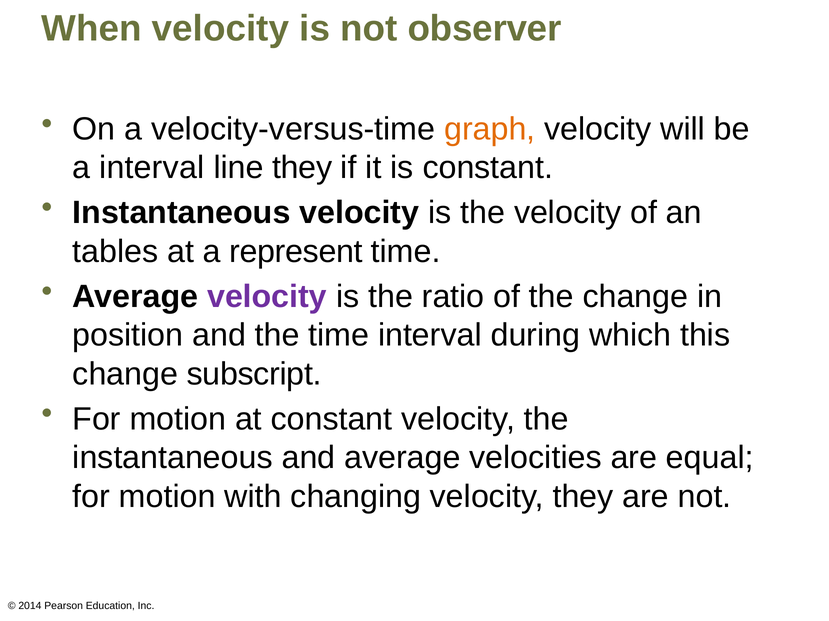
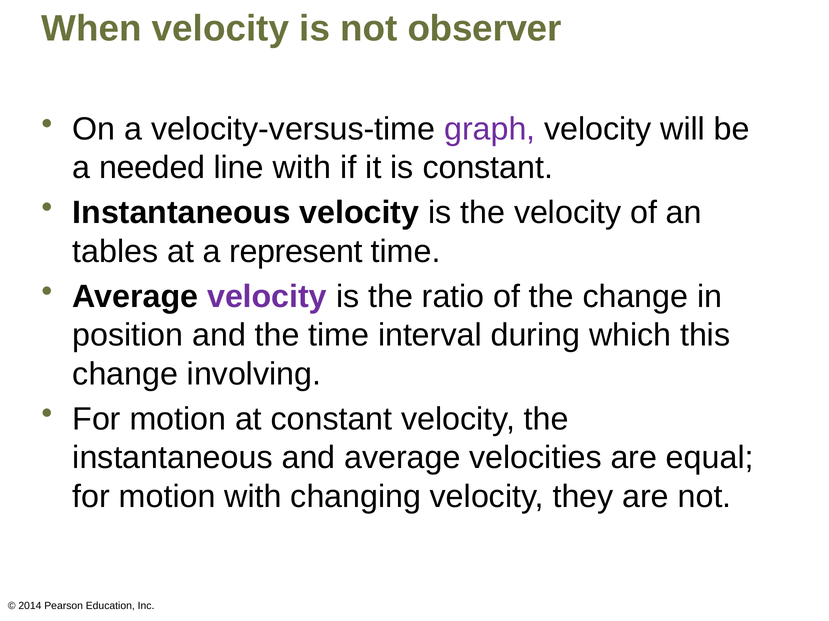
graph colour: orange -> purple (490, 129)
a interval: interval -> needed (152, 168)
line they: they -> with (302, 168)
subscript: subscript -> involving (254, 374)
